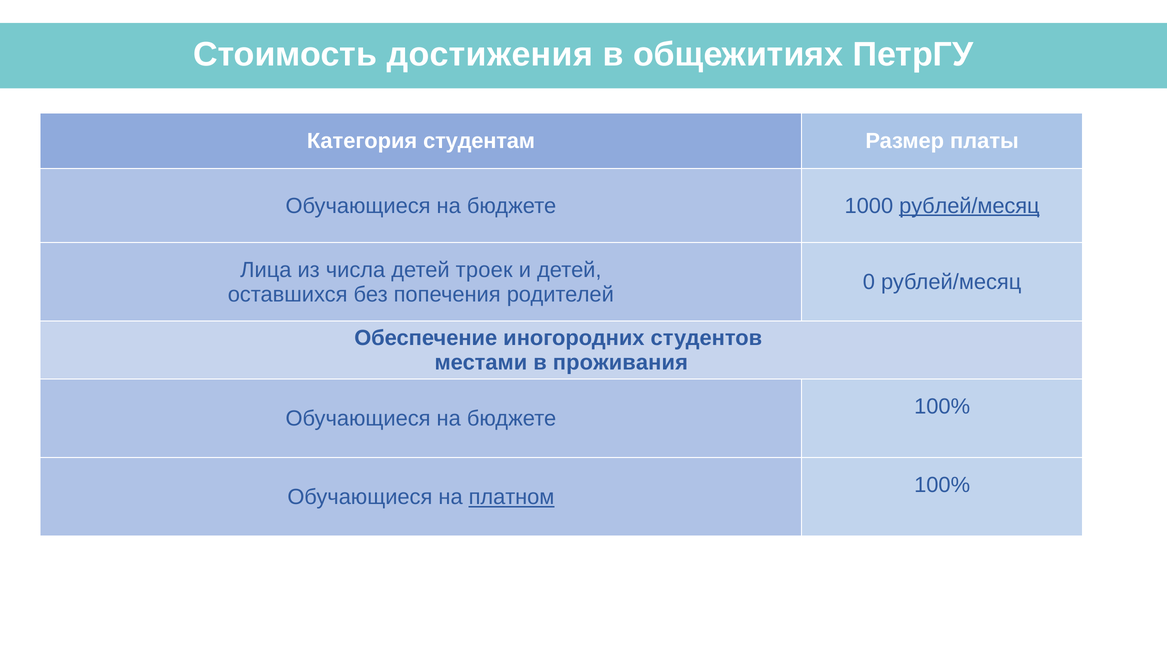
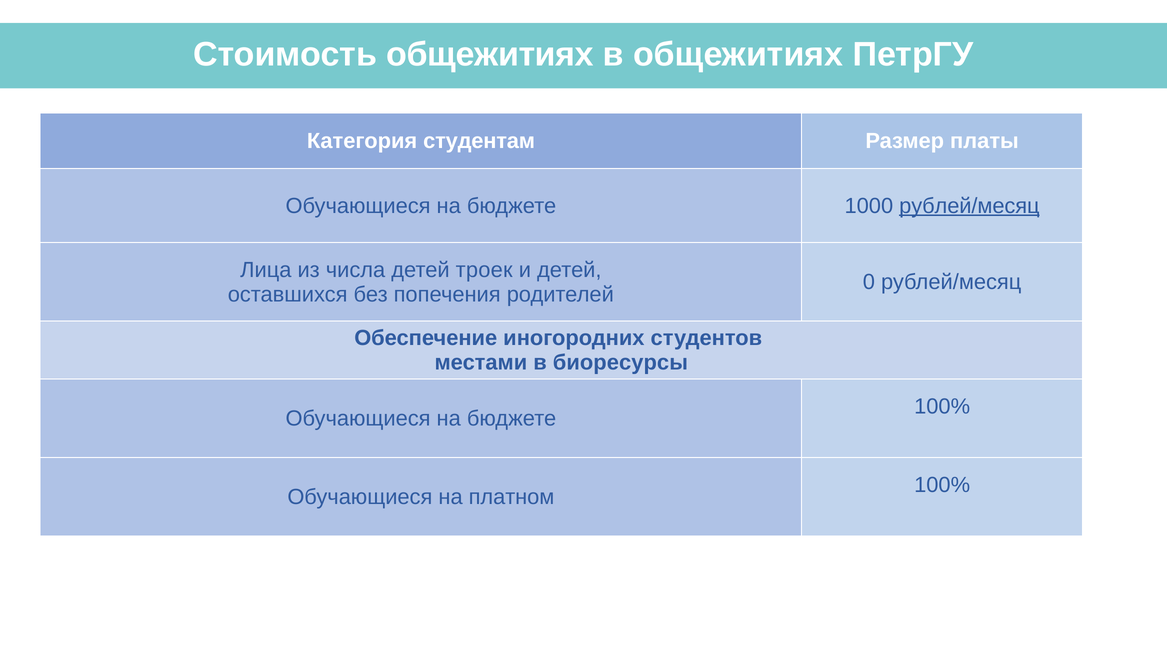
Стоимость достижения: достижения -> общежитиях (490, 54)
проживания: проживания -> биоресурсы (620, 362)
платном underline: present -> none (512, 497)
